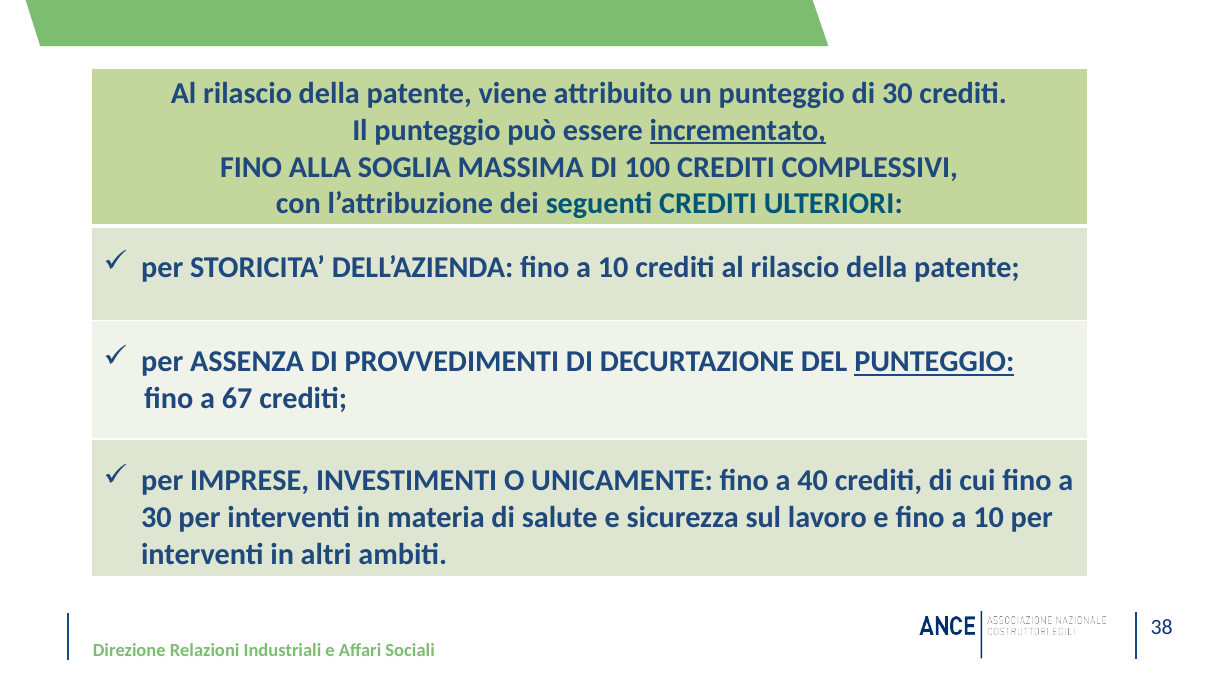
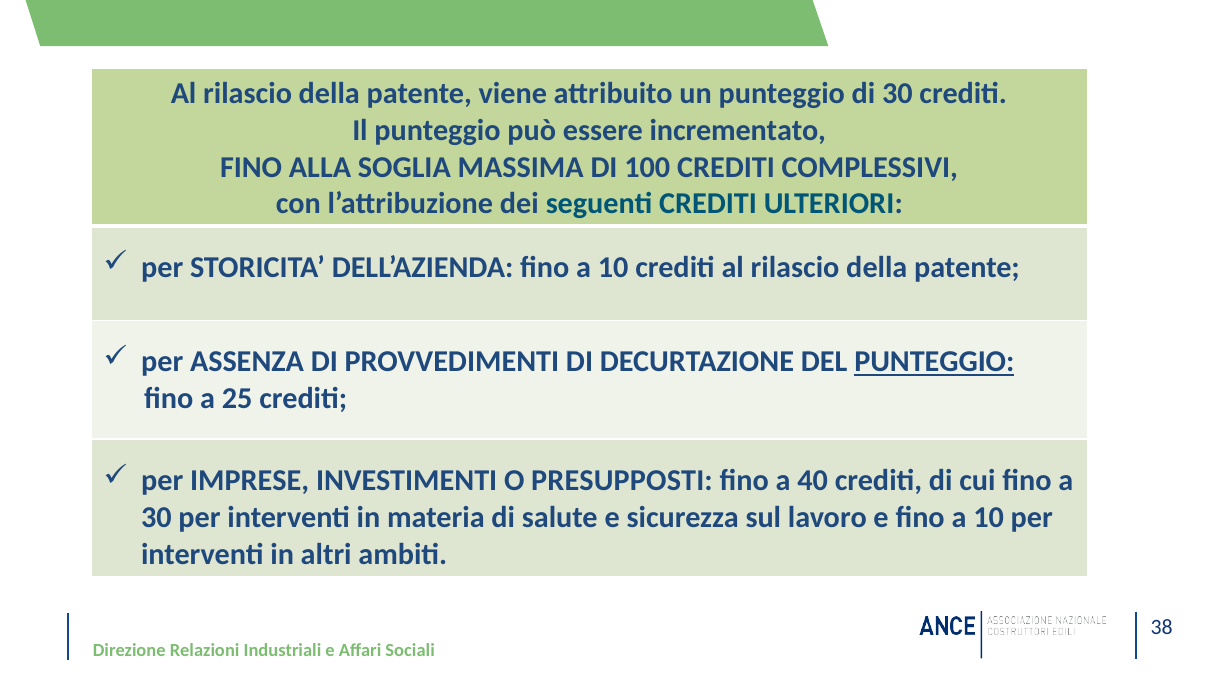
incrementato underline: present -> none (738, 130)
67: 67 -> 25 (237, 399)
UNICAMENTE: UNICAMENTE -> PRESUPPOSTI (622, 480)
